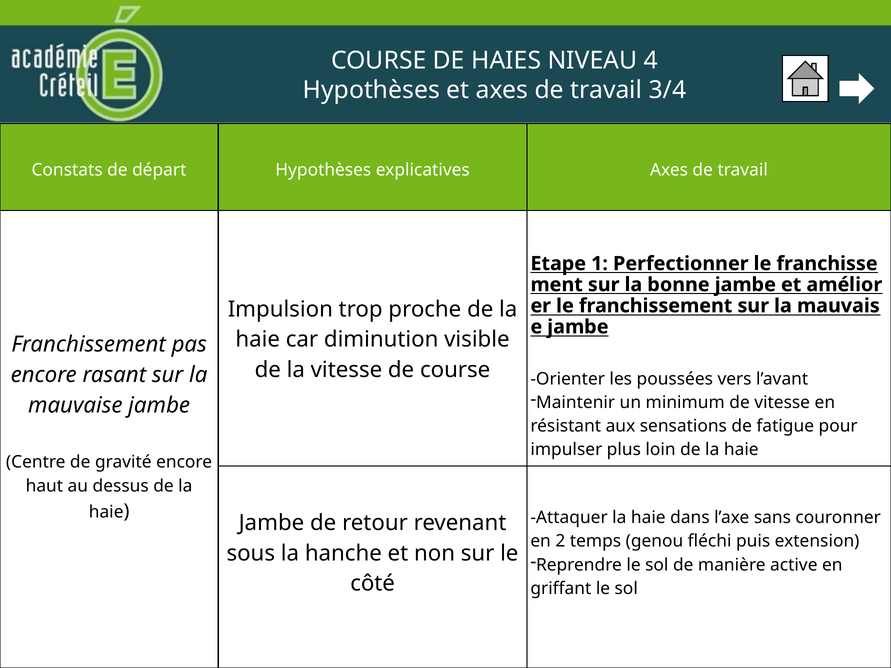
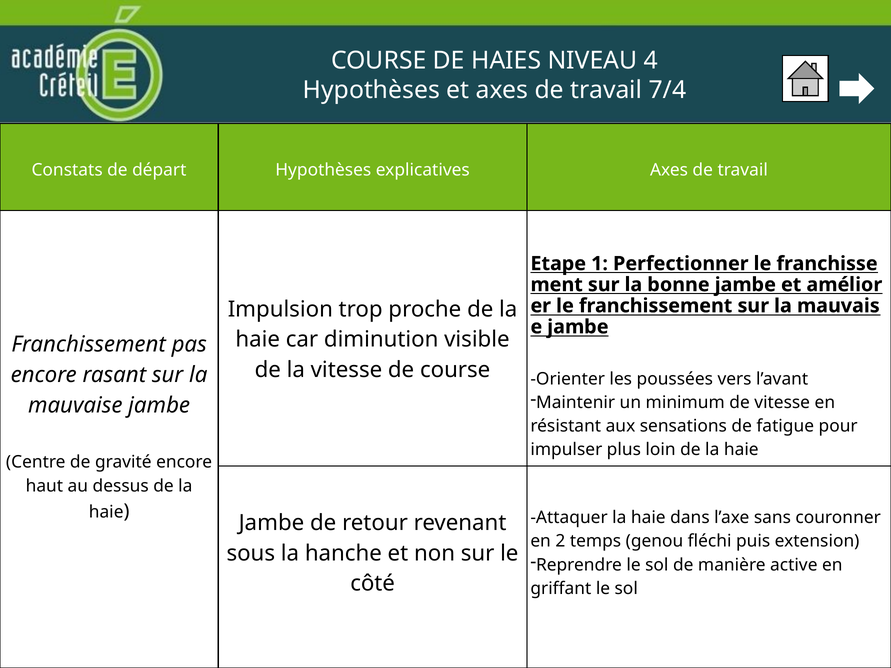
3/4: 3/4 -> 7/4 (668, 90)
